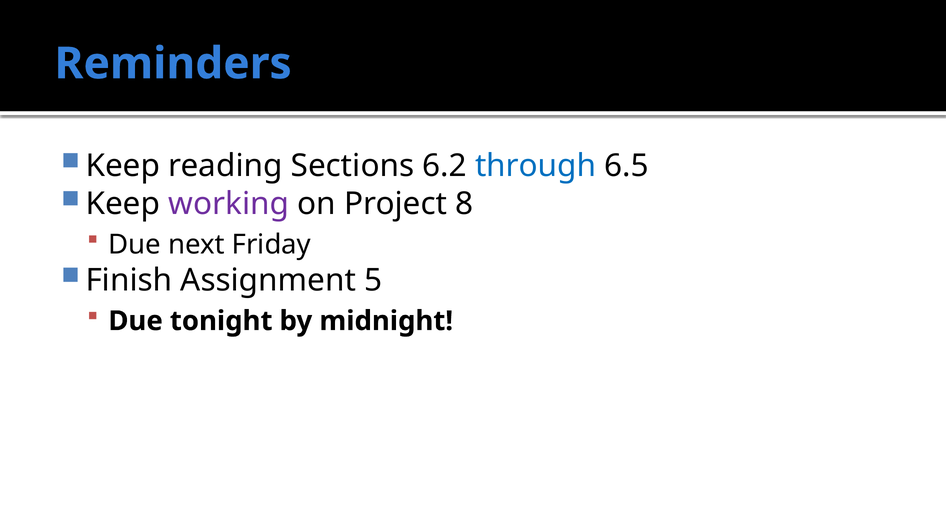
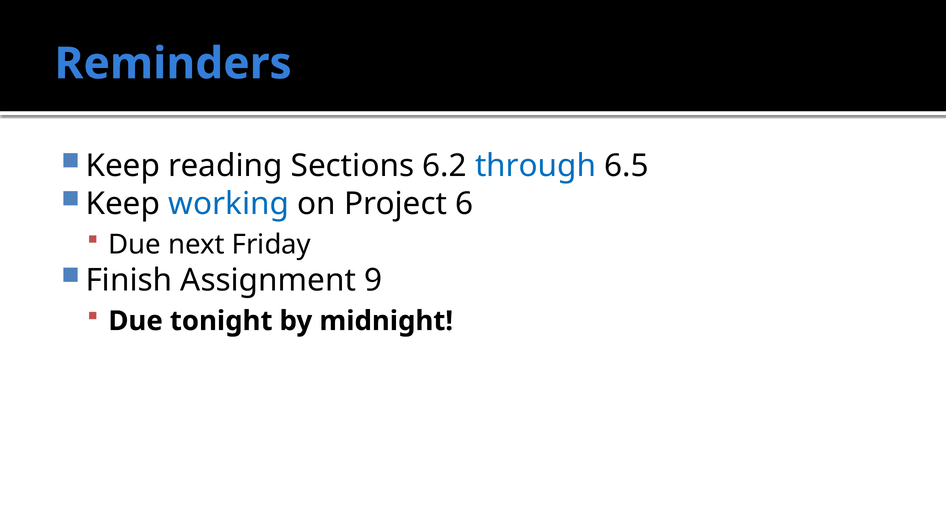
working colour: purple -> blue (229, 204)
8: 8 -> 6 (464, 204)
5: 5 -> 9 (373, 280)
